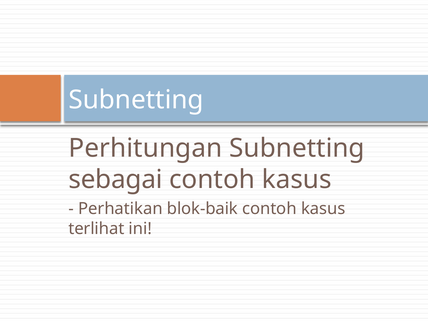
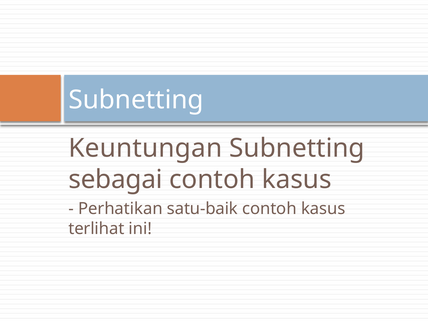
Perhitungan: Perhitungan -> Keuntungan (145, 148)
blok-baik: blok-baik -> satu-baik (202, 209)
